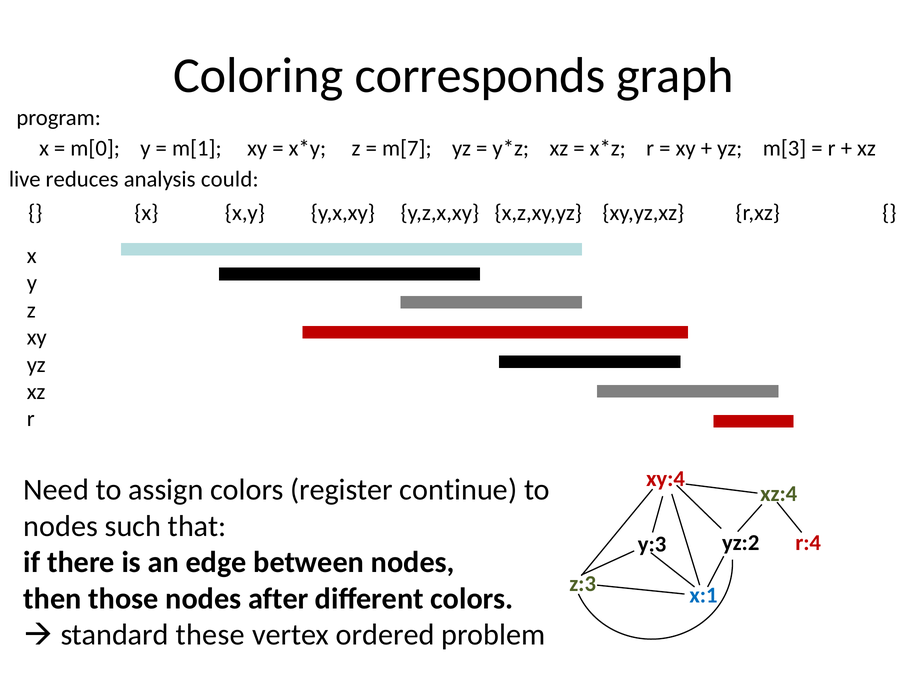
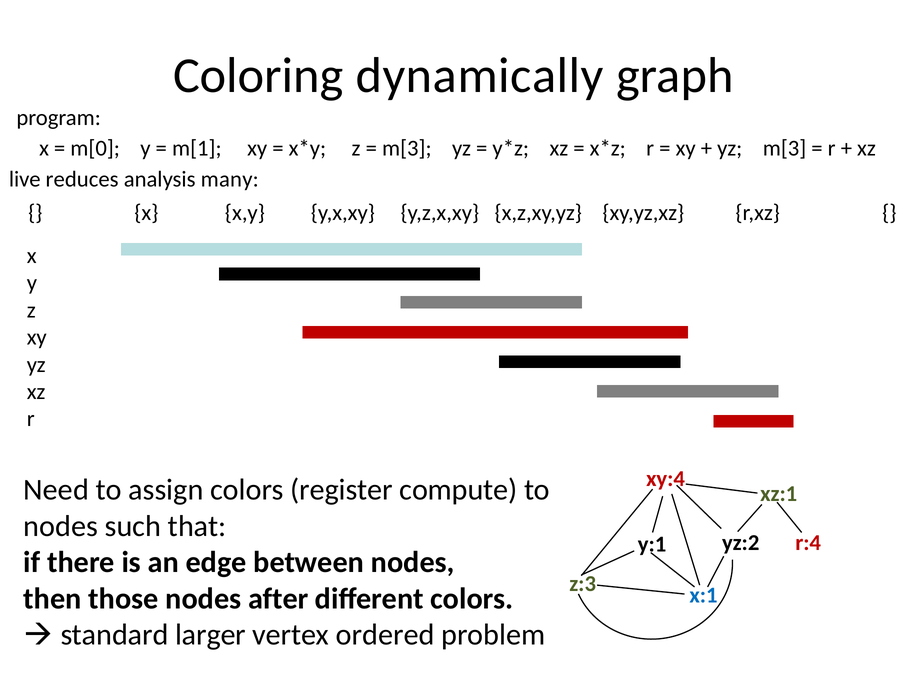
corresponds: corresponds -> dynamically (480, 75)
m[7: m[7 -> m[3 (407, 148)
could: could -> many (230, 179)
continue: continue -> compute (458, 490)
xz:4: xz:4 -> xz:1 (779, 494)
y:3: y:3 -> y:1 (652, 544)
these: these -> larger (211, 635)
